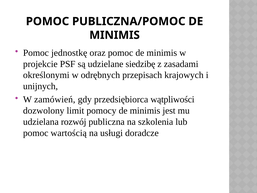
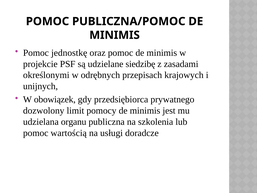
zamówień: zamówień -> obowiązek (55, 99)
wątpliwości: wątpliwości -> prywatnego (172, 99)
rozwój: rozwój -> organu (74, 122)
